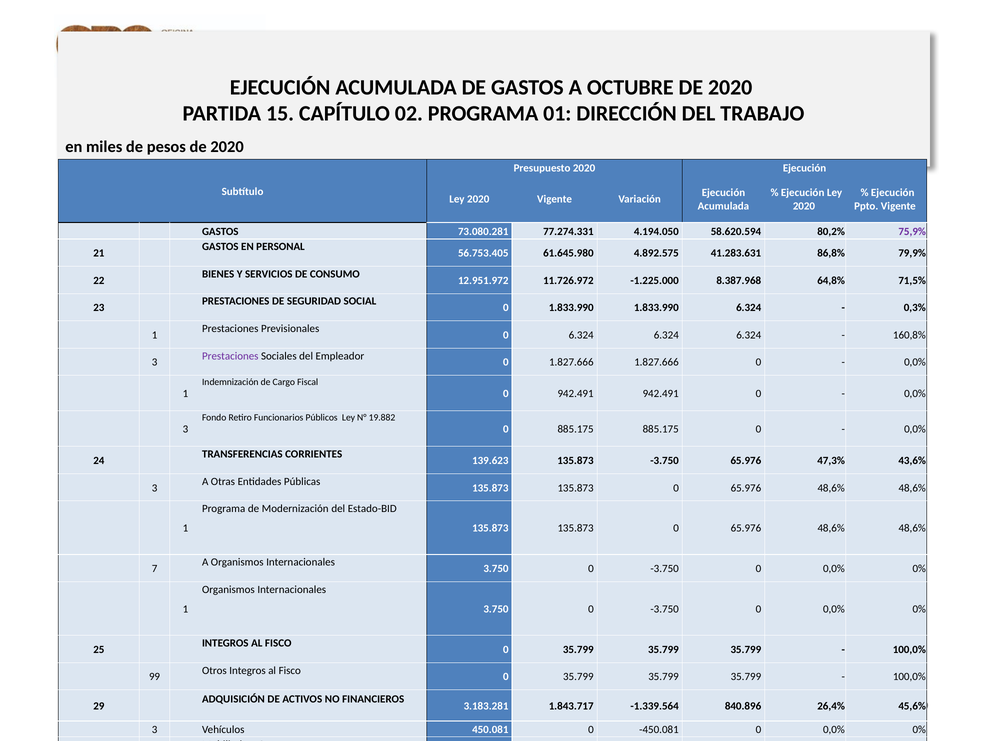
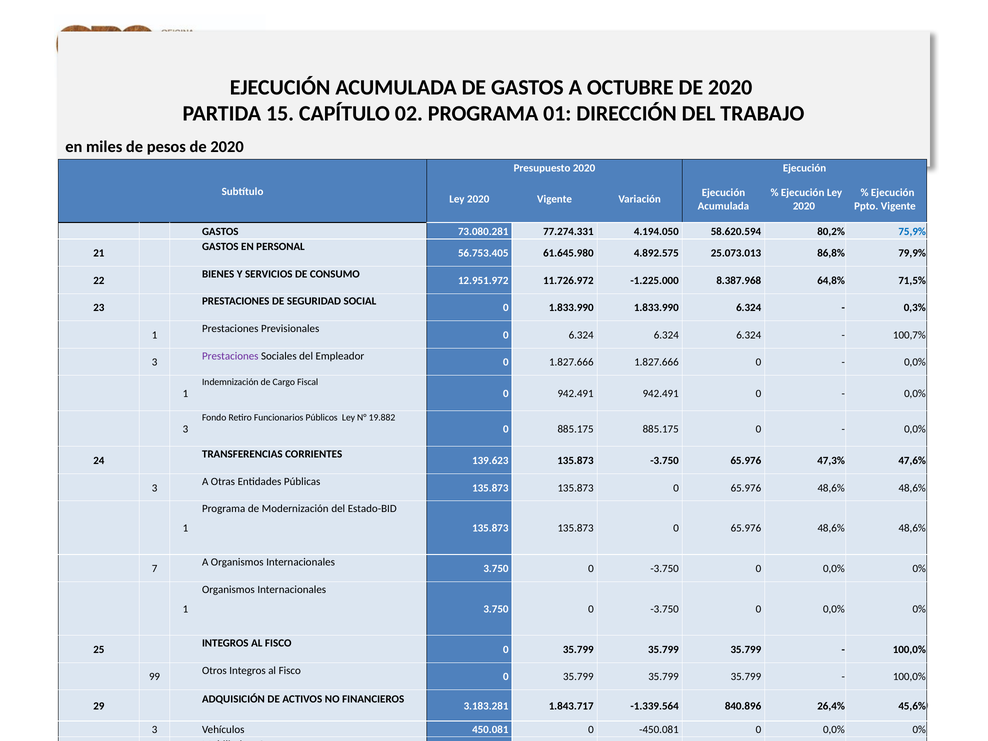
75,9% colour: purple -> blue (912, 231)
41.283.631: 41.283.631 -> 25.073.013 (736, 253)
160,8%: 160,8% -> 100,7% (909, 335)
47,3% 43,6%: 43,6% -> 47,6% (912, 461)
